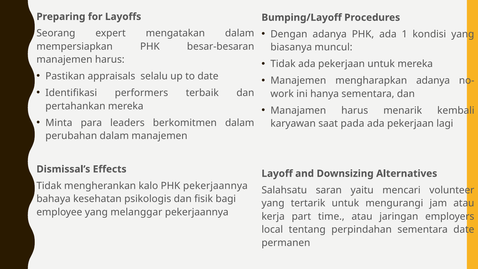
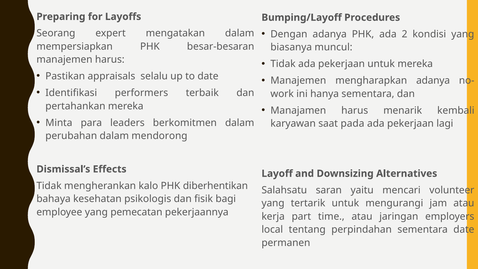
1: 1 -> 2 (405, 34)
dalam manajemen: manajemen -> mendorong (159, 136)
PHK pekerjaannya: pekerjaannya -> diberhentikan (215, 186)
melanggar: melanggar -> pemecatan (136, 212)
